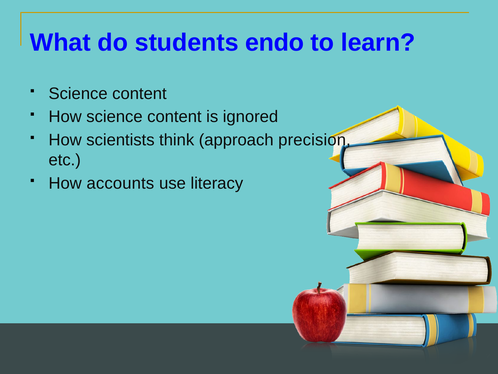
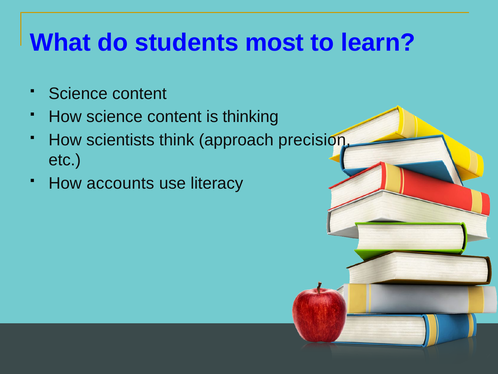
endo: endo -> most (275, 43)
ignored: ignored -> thinking (251, 117)
